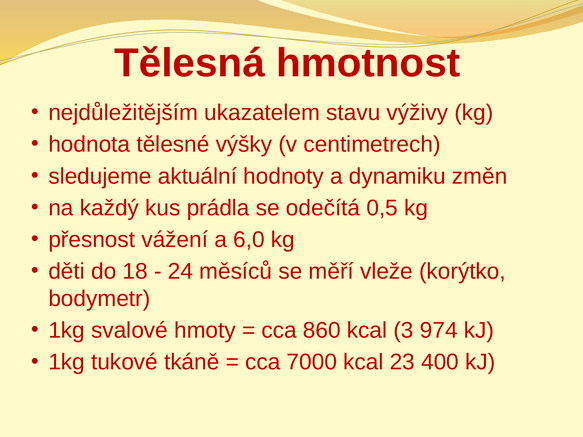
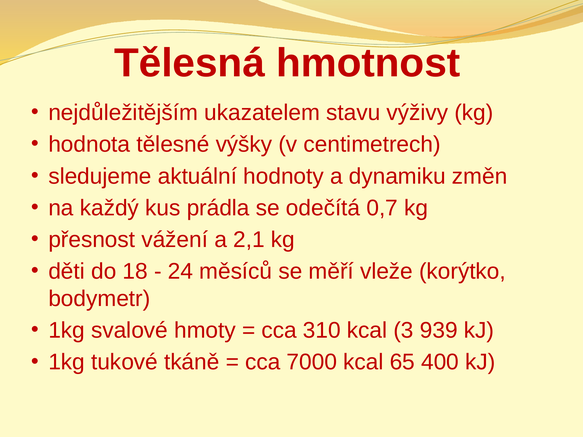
0,5: 0,5 -> 0,7 (382, 208)
6,0: 6,0 -> 2,1 (249, 240)
860: 860 -> 310 (322, 331)
974: 974 -> 939 (439, 331)
23: 23 -> 65 (402, 362)
